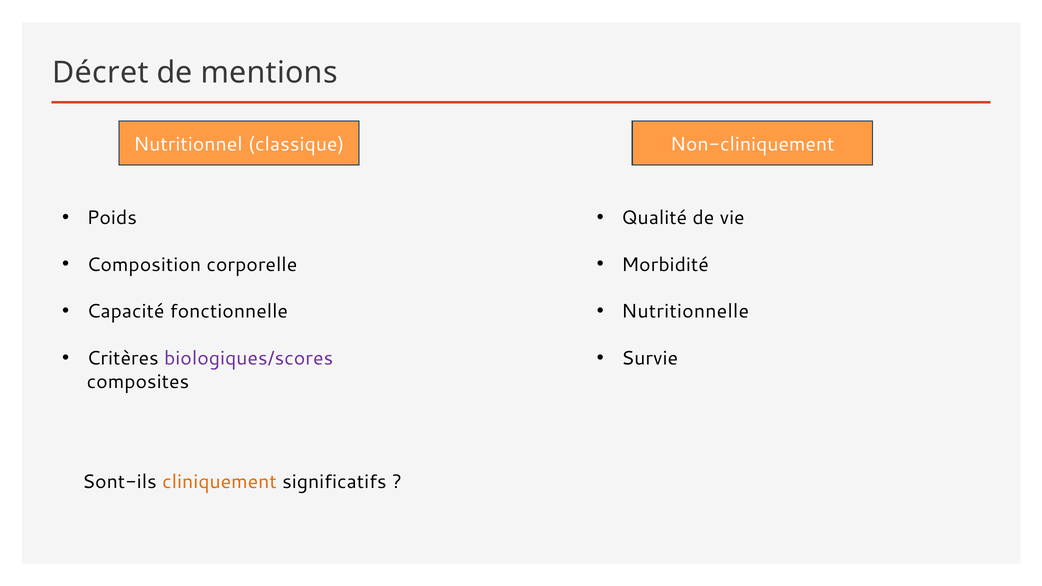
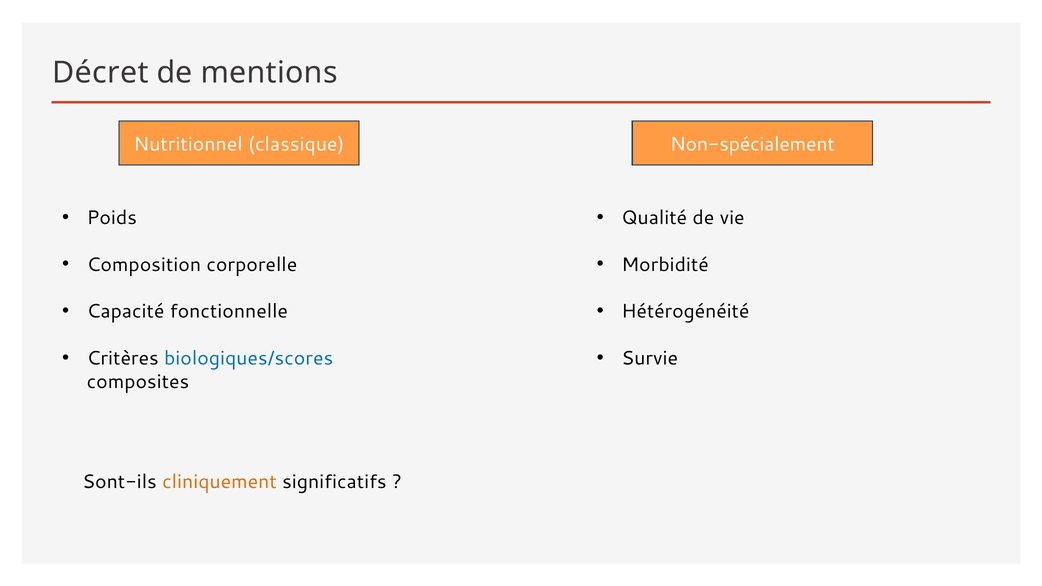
Non-cliniquement: Non-cliniquement -> Non-spécialement (752, 144)
Nutritionnelle: Nutritionnelle -> Hétérogénéité (685, 312)
biologiques/scores colour: purple -> blue (249, 358)
